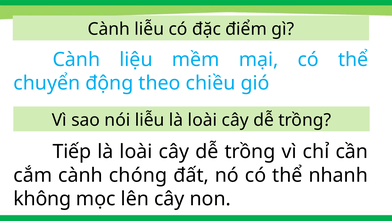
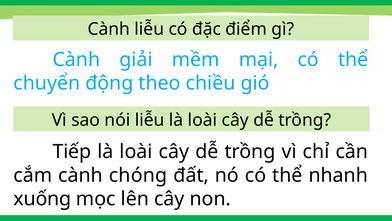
liệu: liệu -> giải (136, 59)
không: không -> xuống (42, 198)
